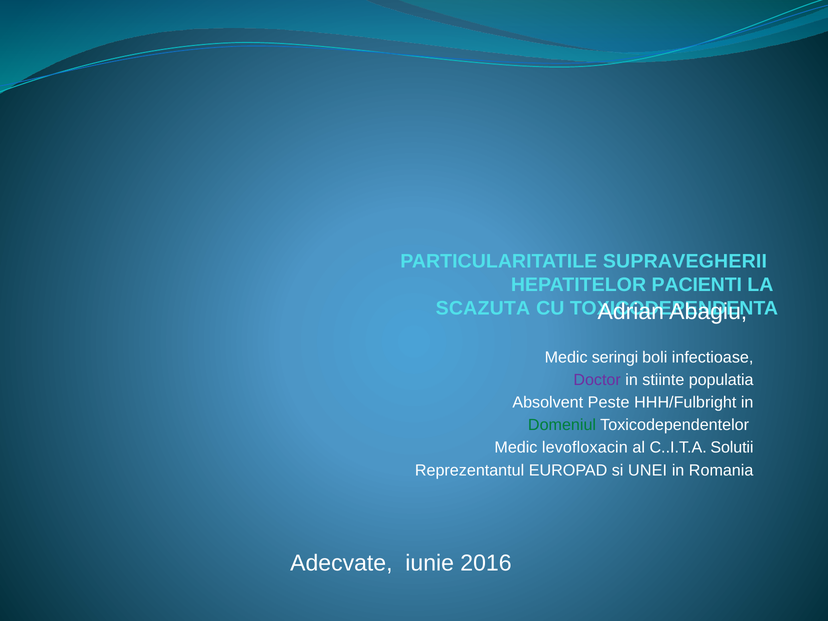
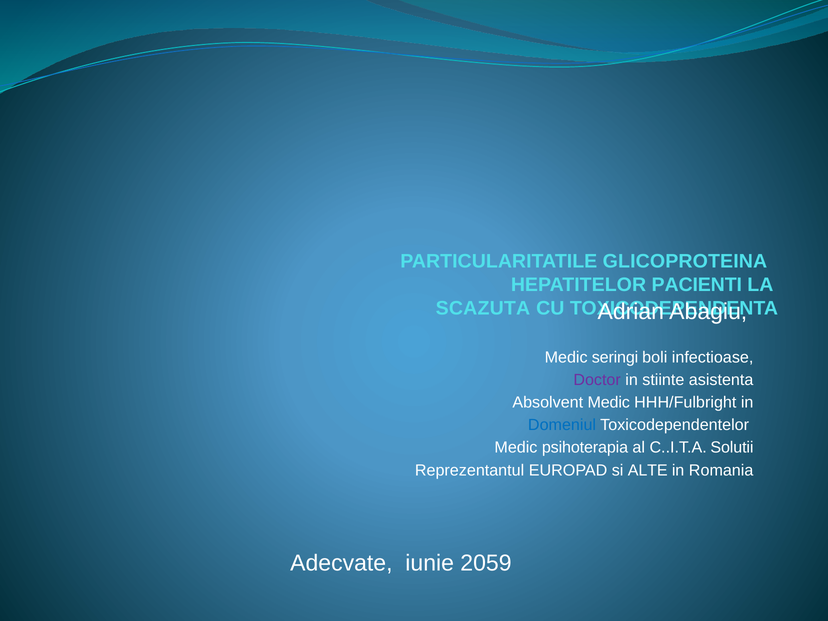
SUPRAVEGHERII: SUPRAVEGHERII -> GLICOPROTEINA (685, 261)
populatia: populatia -> asistenta (721, 380)
Absolvent Peste: Peste -> Medic (609, 403)
Domeniul colour: green -> blue (562, 425)
levofloxacin: levofloxacin -> psihoterapia (585, 448)
UNEI: UNEI -> ALTE (648, 470)
2016: 2016 -> 2059 (486, 563)
